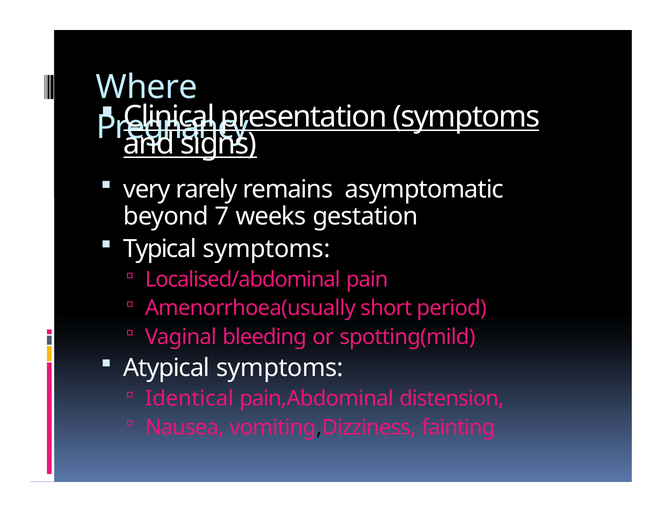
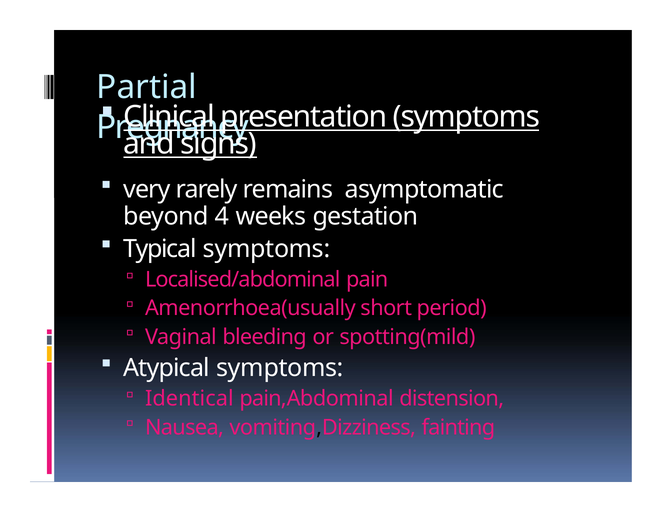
Where: Where -> Partial (147, 87)
7: 7 -> 4 (222, 216)
